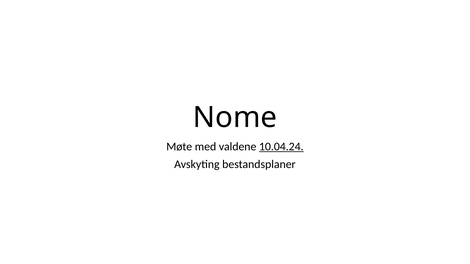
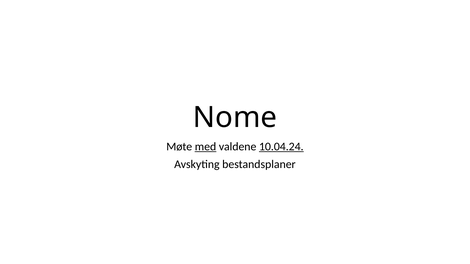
med underline: none -> present (206, 147)
